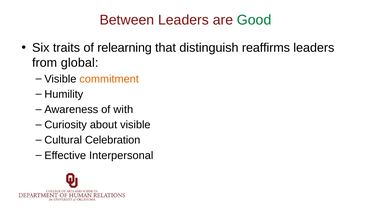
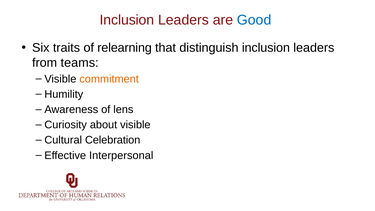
Between: Between -> Inclusion (127, 20)
Good colour: green -> blue (254, 20)
distinguish reaffirms: reaffirms -> inclusion (266, 48)
global: global -> teams (80, 63)
with: with -> lens (123, 109)
